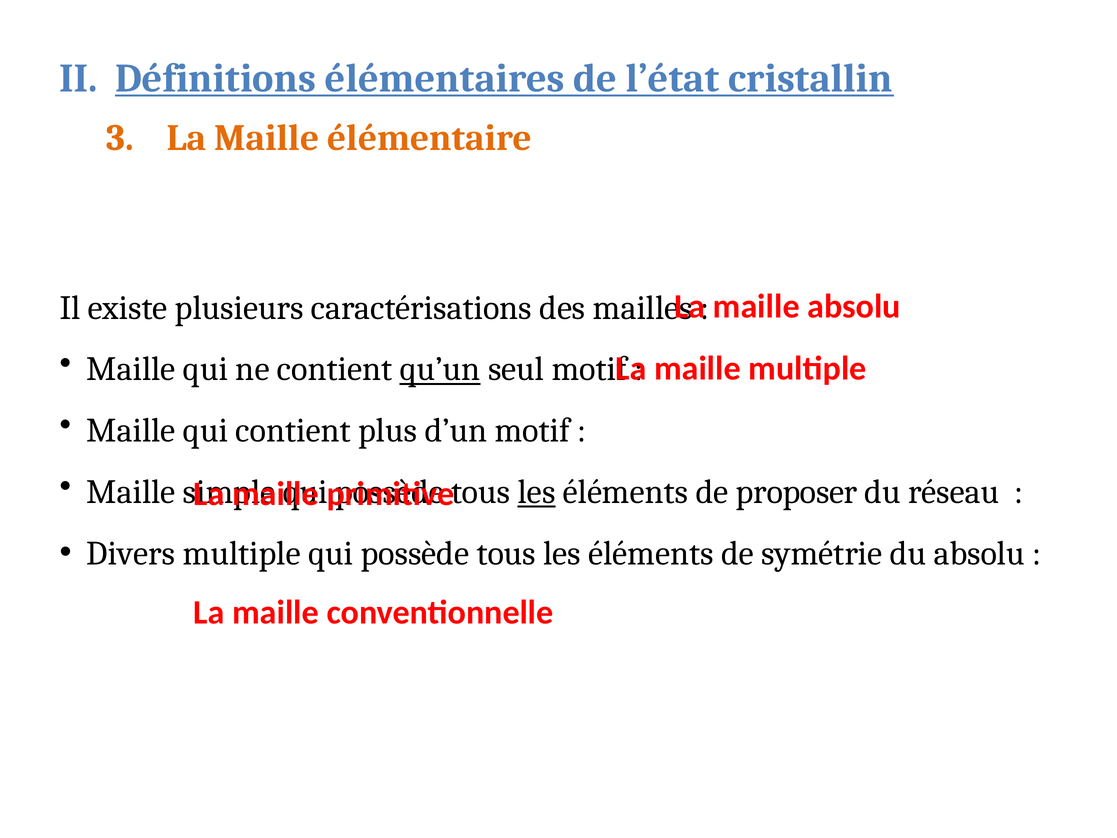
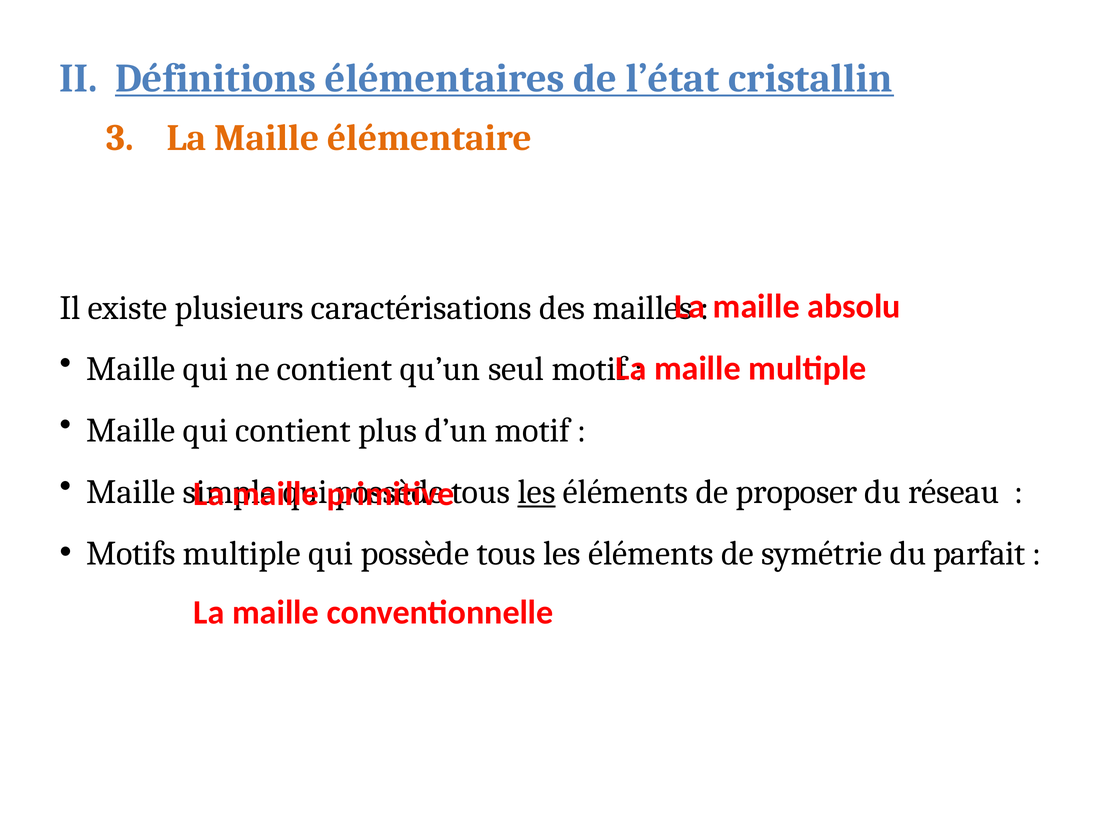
qu’un underline: present -> none (440, 369)
Divers: Divers -> Motifs (131, 553)
du absolu: absolu -> parfait (979, 553)
